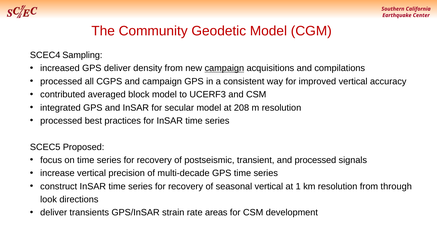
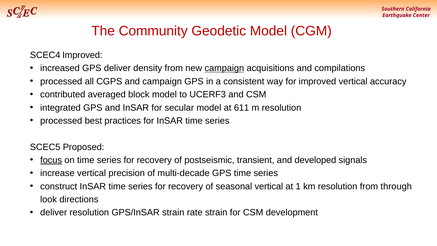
SCEC4 Sampling: Sampling -> Improved (82, 55)
208: 208 -> 611 (242, 108)
focus underline: none -> present (51, 160)
and processed: processed -> developed (315, 160)
deliver transients: transients -> resolution (89, 212)
rate areas: areas -> strain (216, 212)
